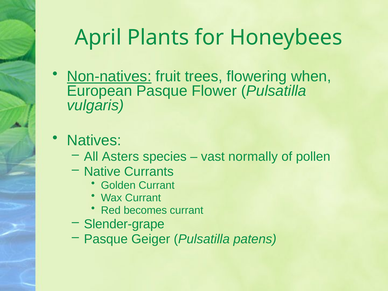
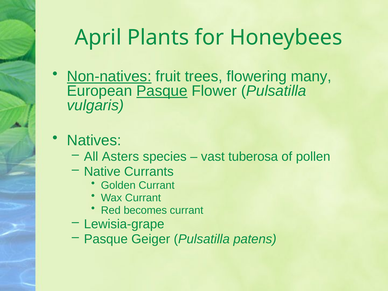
when: when -> many (311, 76)
Pasque underline: none -> present (162, 91)
normally: normally -> tuberosa (253, 157)
Slender-grape: Slender-grape -> Lewisia-grape (124, 224)
